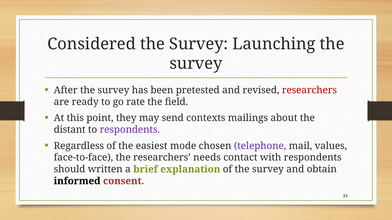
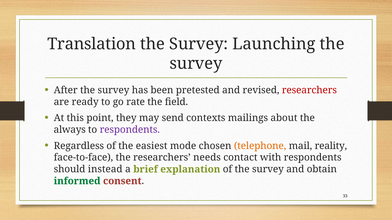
Considered: Considered -> Translation (92, 44)
distant: distant -> always (70, 130)
telephone colour: purple -> orange (260, 146)
values: values -> reality (331, 146)
written: written -> instead (105, 170)
informed colour: black -> green (77, 181)
